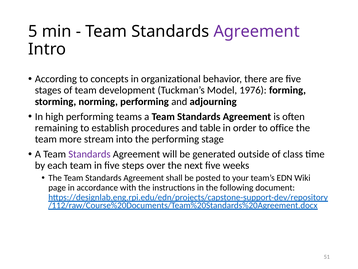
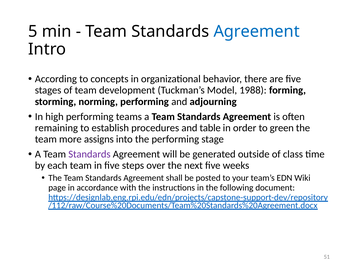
Agreement colour: purple -> blue (257, 31)
1976: 1976 -> 1988 (253, 90)
office: office -> green (282, 128)
stream: stream -> assigns (99, 139)
